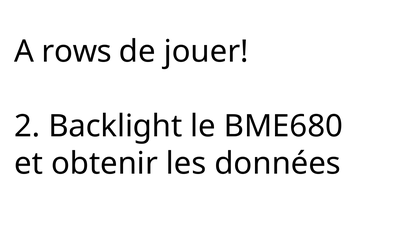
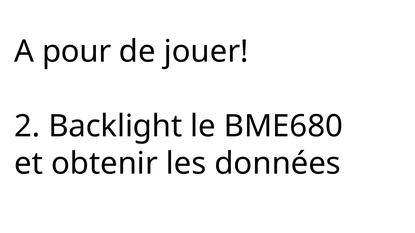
rows: rows -> pour (77, 52)
